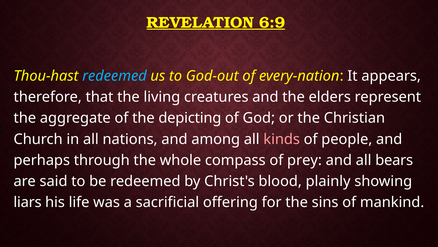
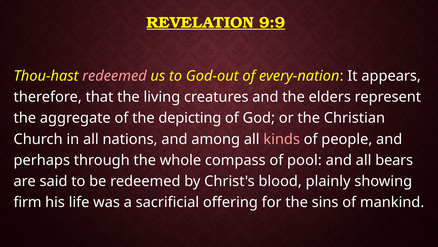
6:9: 6:9 -> 9:9 (272, 23)
redeemed colour: light blue -> pink (114, 76)
prey: prey -> pool (304, 160)
liars: liars -> firm (28, 202)
